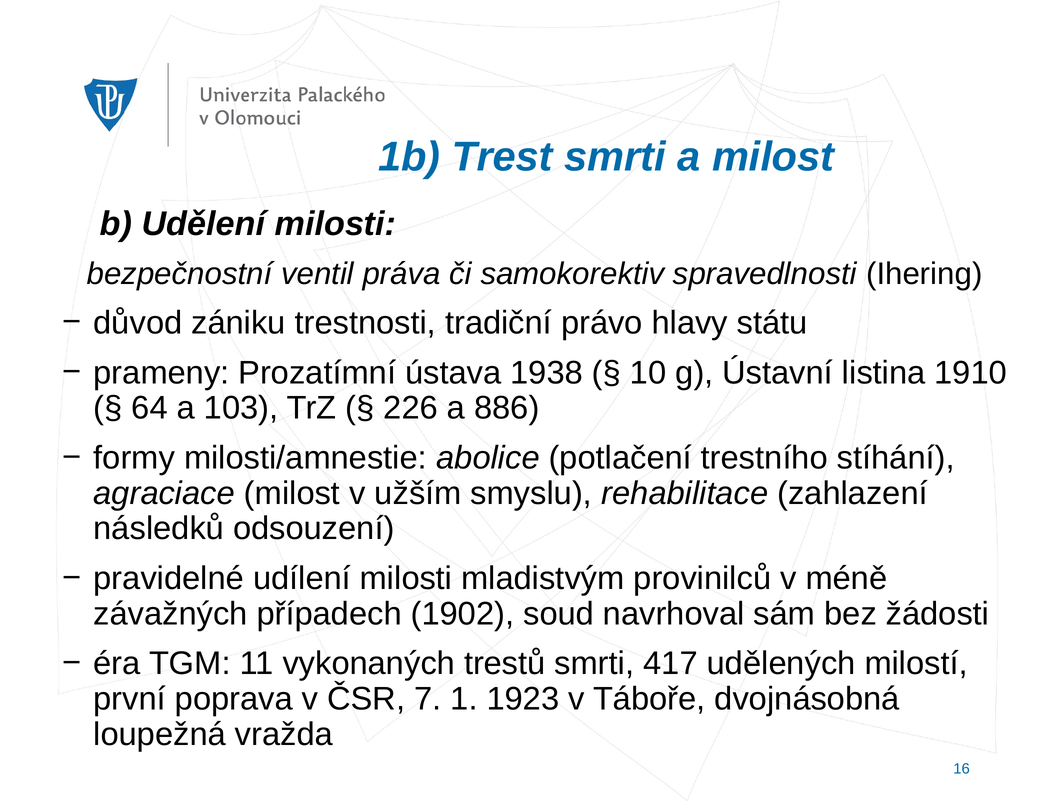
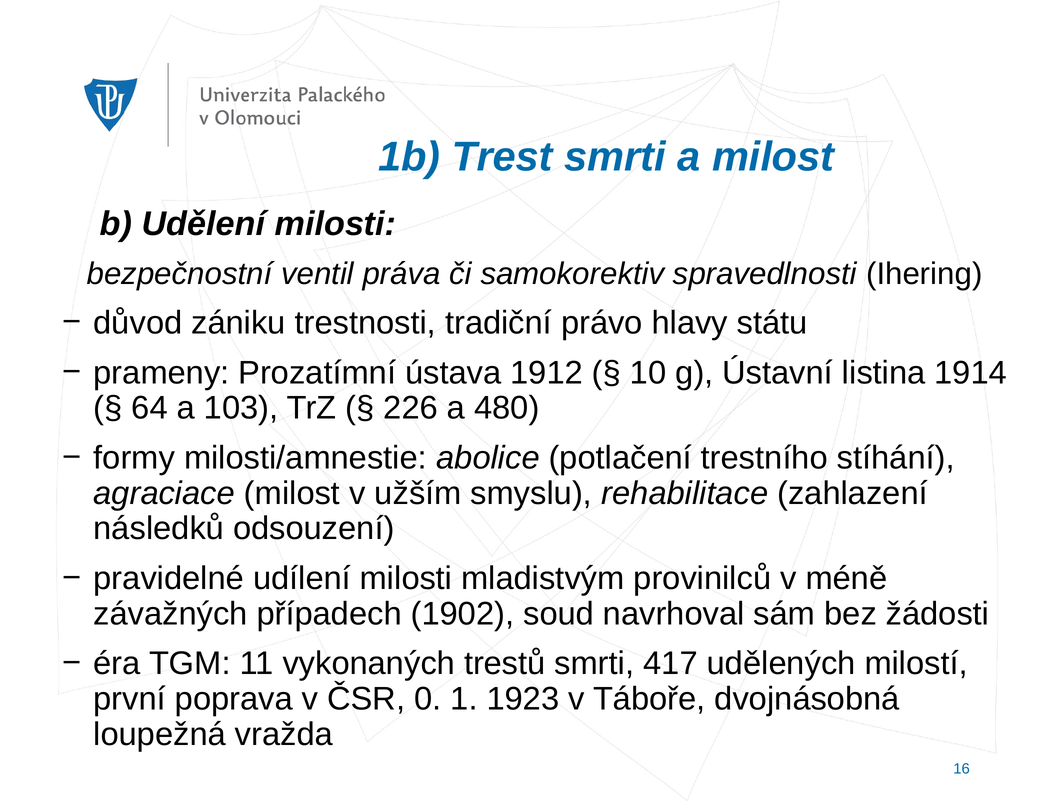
1938: 1938 -> 1912 (547, 373)
1910: 1910 -> 1914 (971, 373)
886: 886 -> 480 (507, 408)
7: 7 -> 0 (428, 699)
